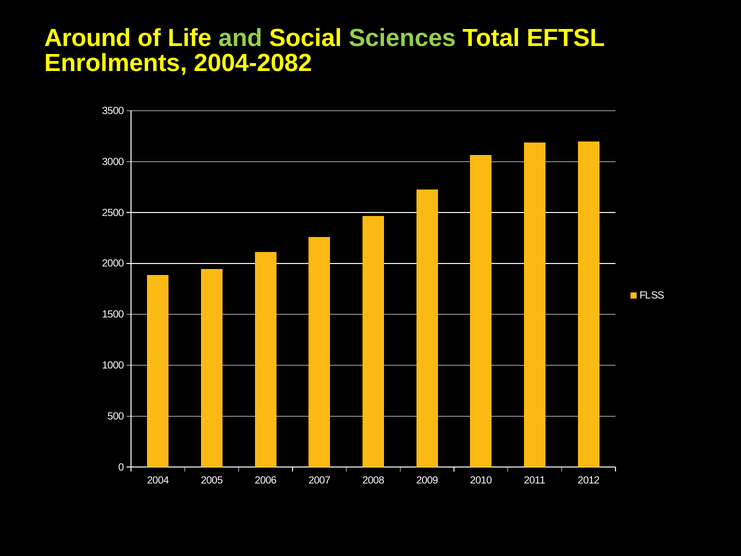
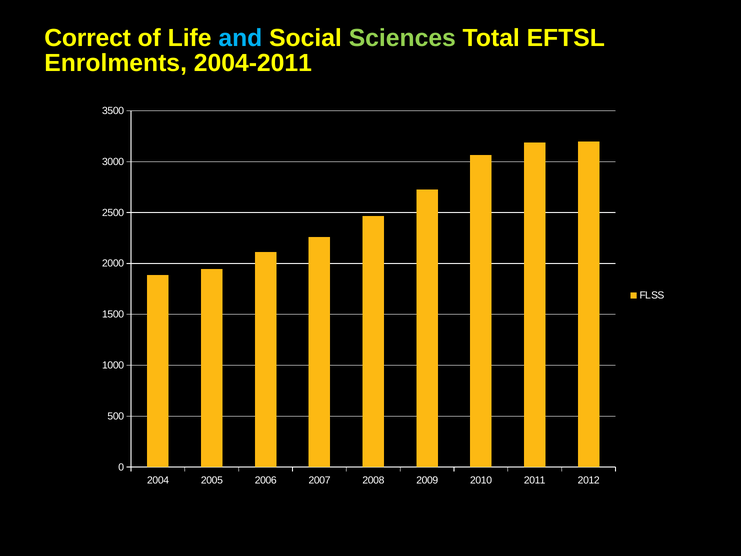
Around: Around -> Correct (88, 38)
and colour: light green -> light blue (240, 38)
2004-2082: 2004-2082 -> 2004-2011 (253, 63)
